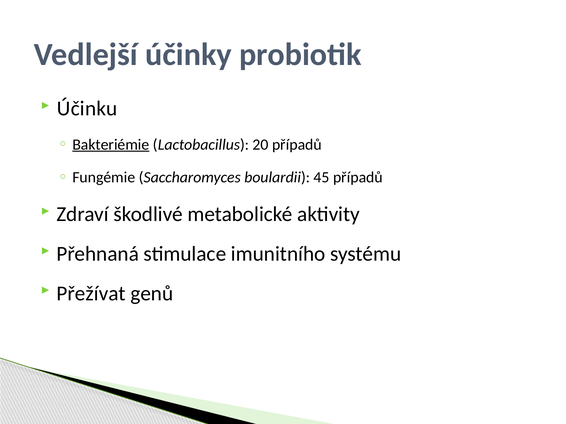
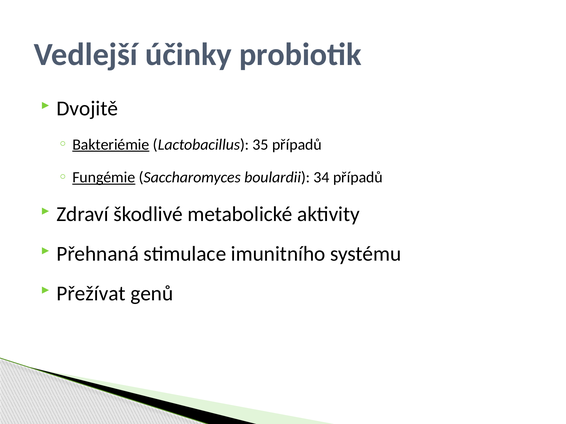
Účinku: Účinku -> Dvojitě (87, 109)
20: 20 -> 35 (261, 145)
Fungémie underline: none -> present (104, 178)
45: 45 -> 34 (321, 178)
